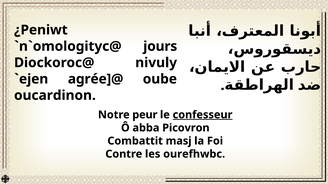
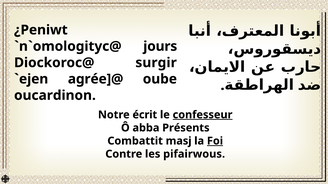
nivuly: nivuly -> surgir (156, 63)
peur: peur -> écrit (145, 115)
Picovron: Picovron -> Présents (186, 128)
Foi underline: none -> present (215, 141)
ourefhwbc: ourefhwbc -> pifairwous (194, 154)
